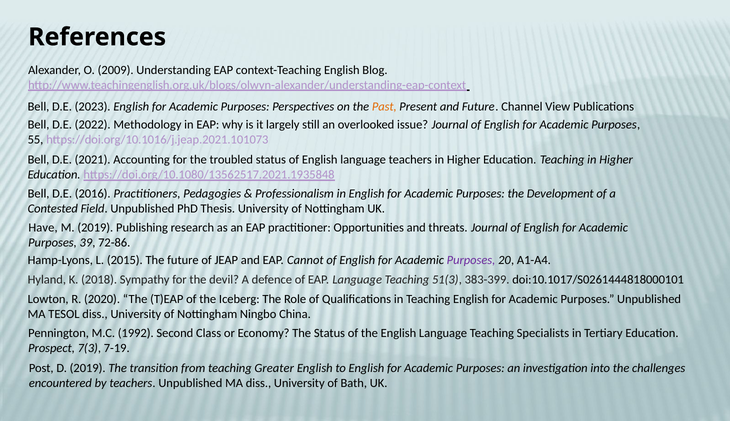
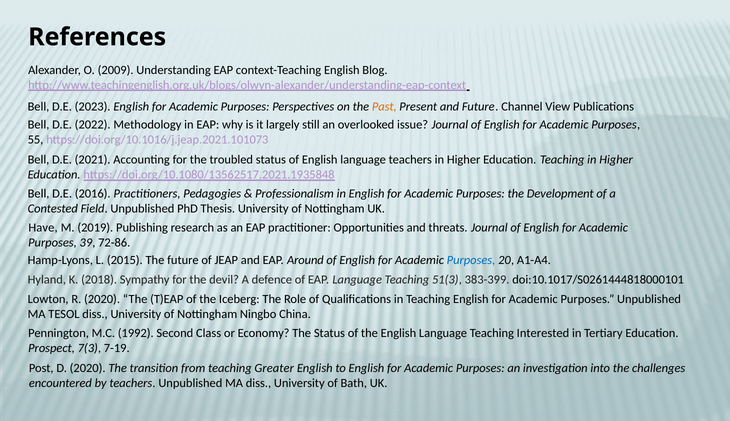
Cannot: Cannot -> Around (305, 261)
Purposes colour: purple -> blue (471, 261)
Specialists: Specialists -> Interested (543, 333)
D 2019: 2019 -> 2020 (88, 369)
